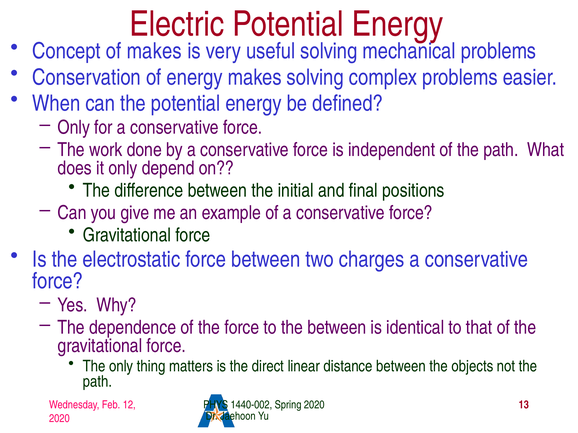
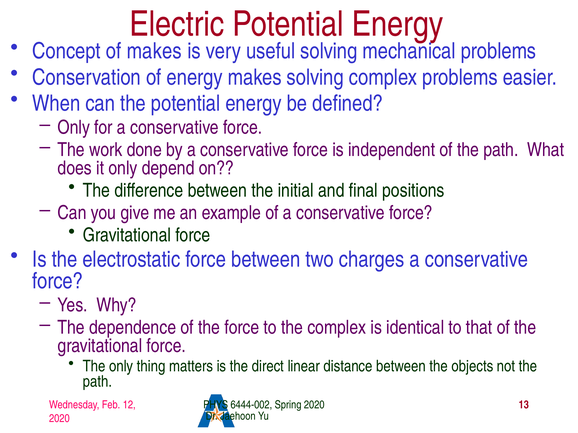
the between: between -> complex (337, 328)
1440-002: 1440-002 -> 6444-002 (251, 405)
